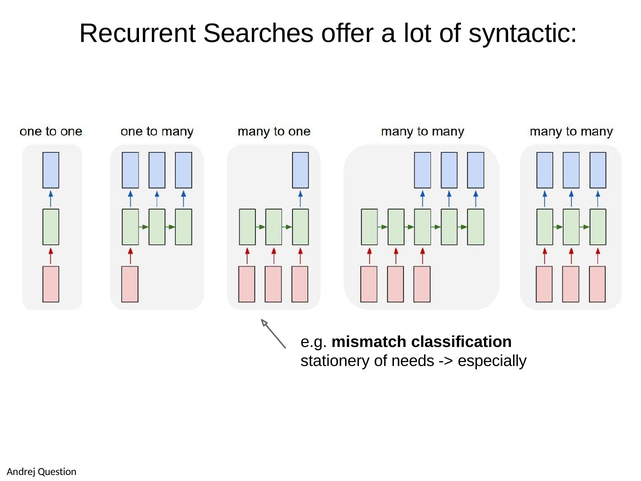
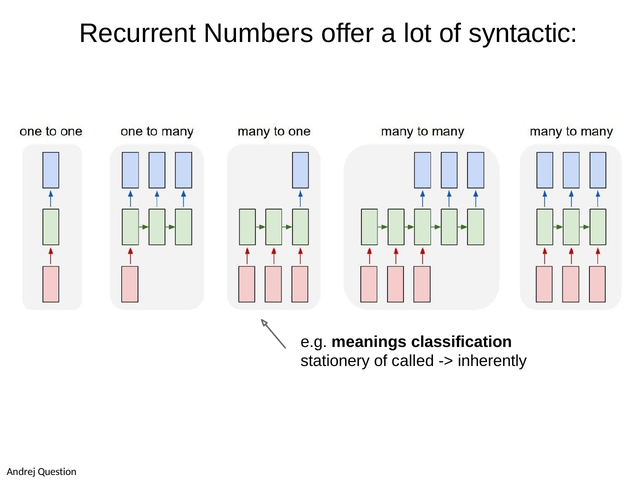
Searches: Searches -> Numbers (259, 33)
mismatch: mismatch -> meanings (369, 342)
needs: needs -> called (413, 361)
especially: especially -> inherently (492, 361)
